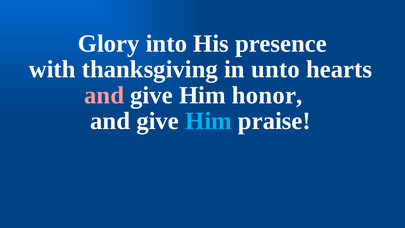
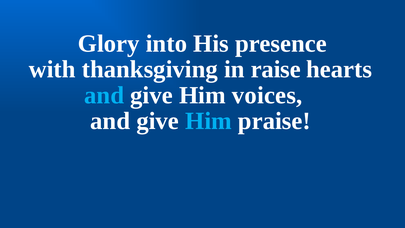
unto: unto -> raise (276, 69)
and colour: pink -> light blue (104, 95)
honor: honor -> voices (267, 95)
